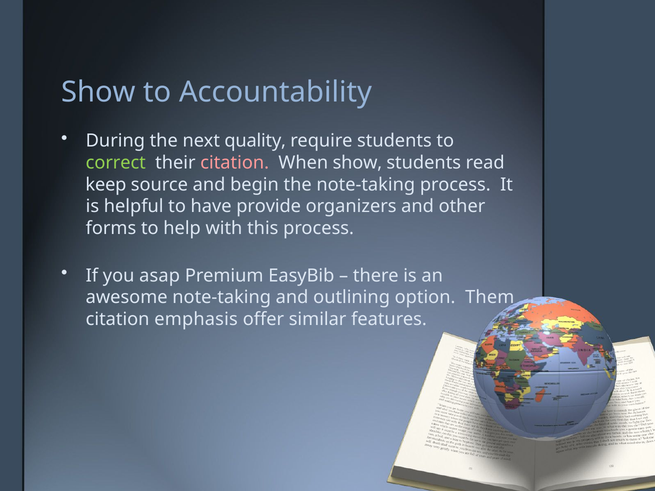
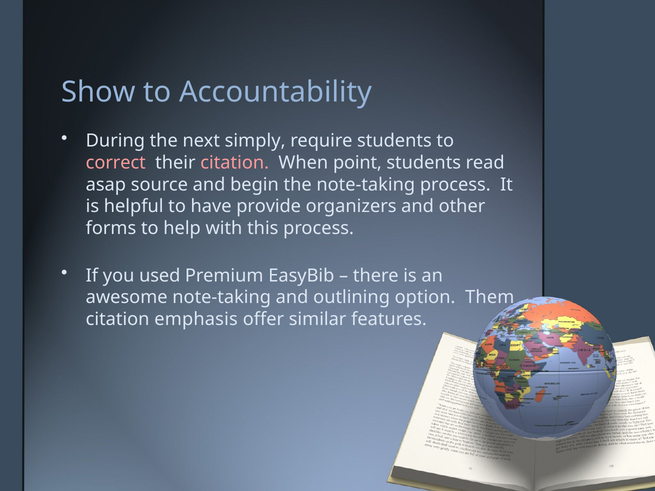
quality: quality -> simply (255, 141)
correct colour: light green -> pink (116, 163)
When show: show -> point (357, 163)
keep: keep -> asap (106, 185)
asap: asap -> used (160, 276)
